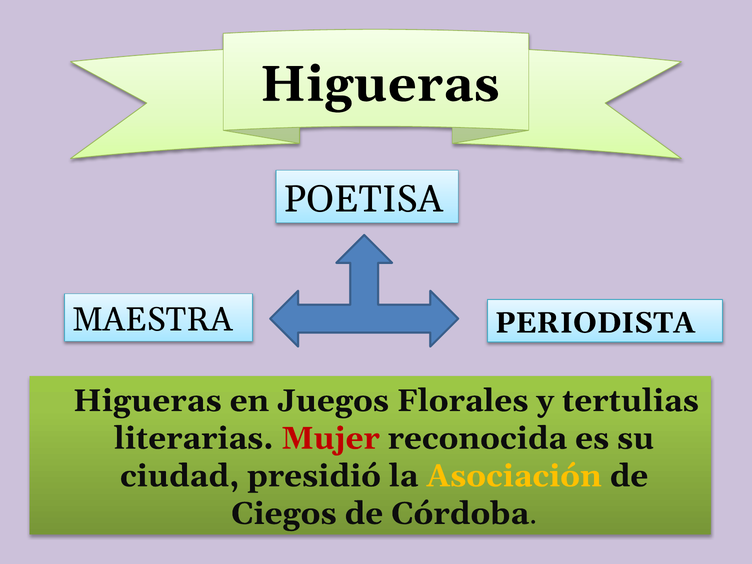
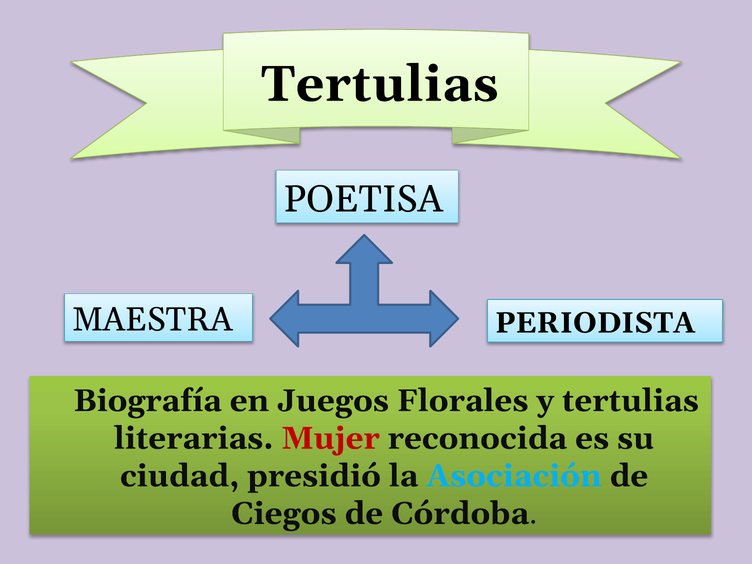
Higueras: Higueras -> Tertulias (380, 84)
Higueras: Higueras -> Biografía (147, 401)
Asociación colour: yellow -> light blue (514, 476)
